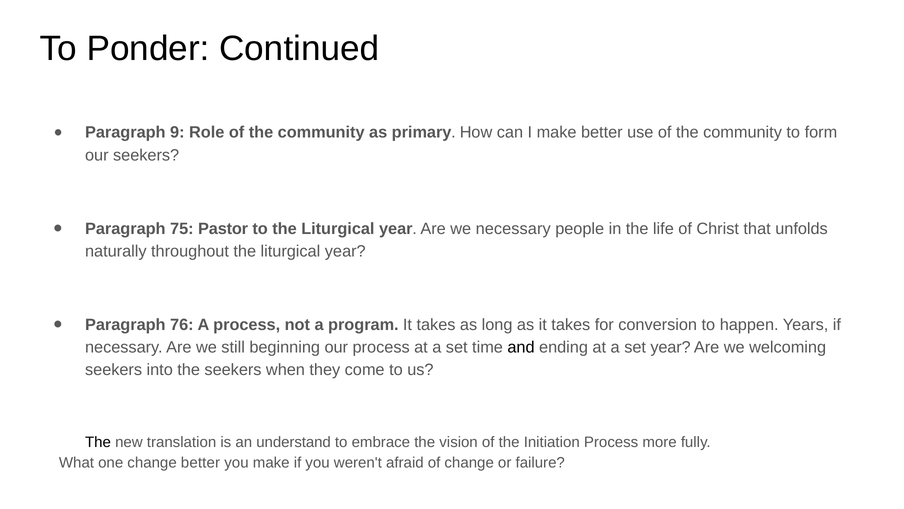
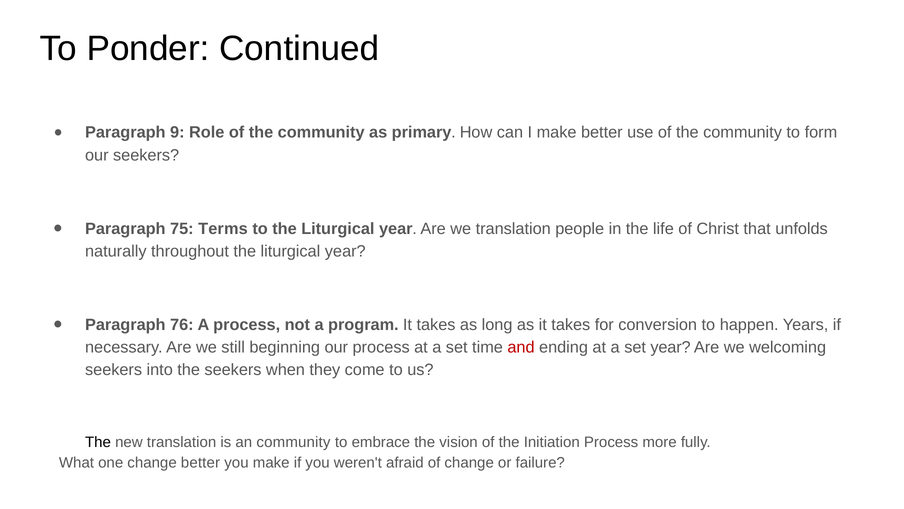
Pastor: Pastor -> Terms (223, 228)
we necessary: necessary -> translation (513, 228)
and colour: black -> red (521, 347)
an understand: understand -> community (293, 442)
